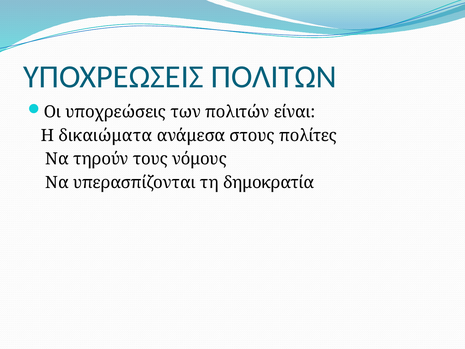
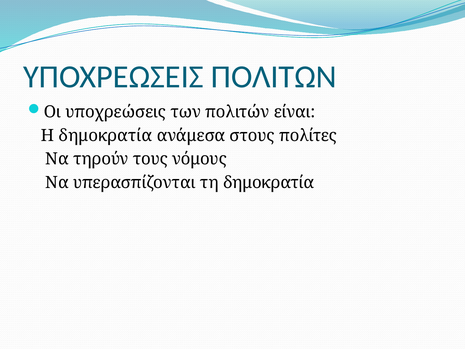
Η δικαιώματα: δικαιώματα -> δημοκρατία (105, 135)
